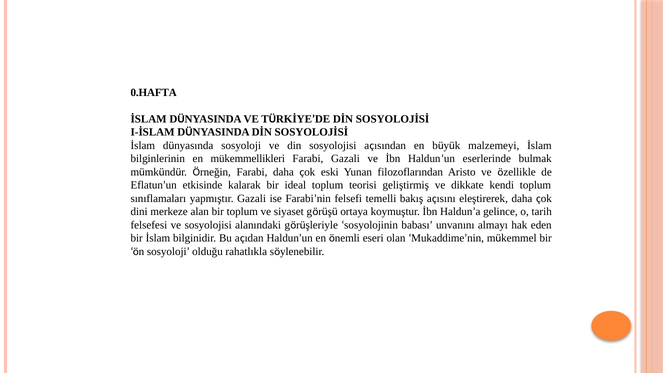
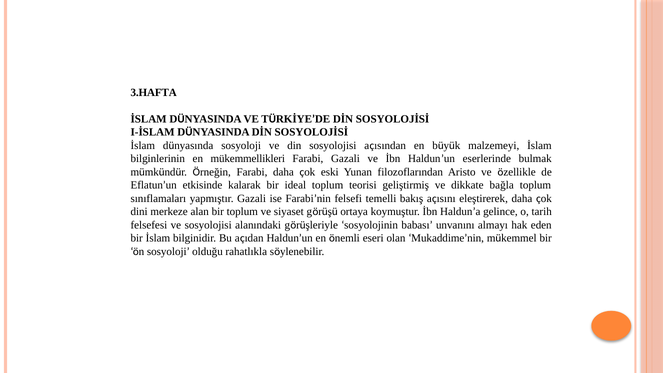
0.HAFTA: 0.HAFTA -> 3.HAFTA (154, 92)
kendi: kendi -> bağla (502, 185)
